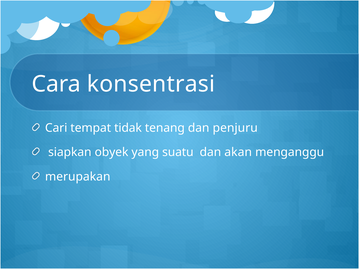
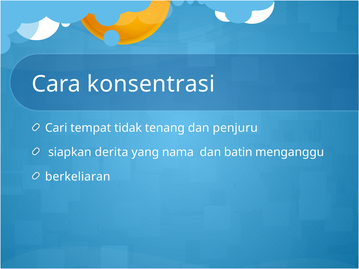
obyek: obyek -> derita (111, 152)
suatu: suatu -> nama (178, 152)
akan: akan -> batin (238, 152)
merupakan: merupakan -> berkeliaran (78, 177)
